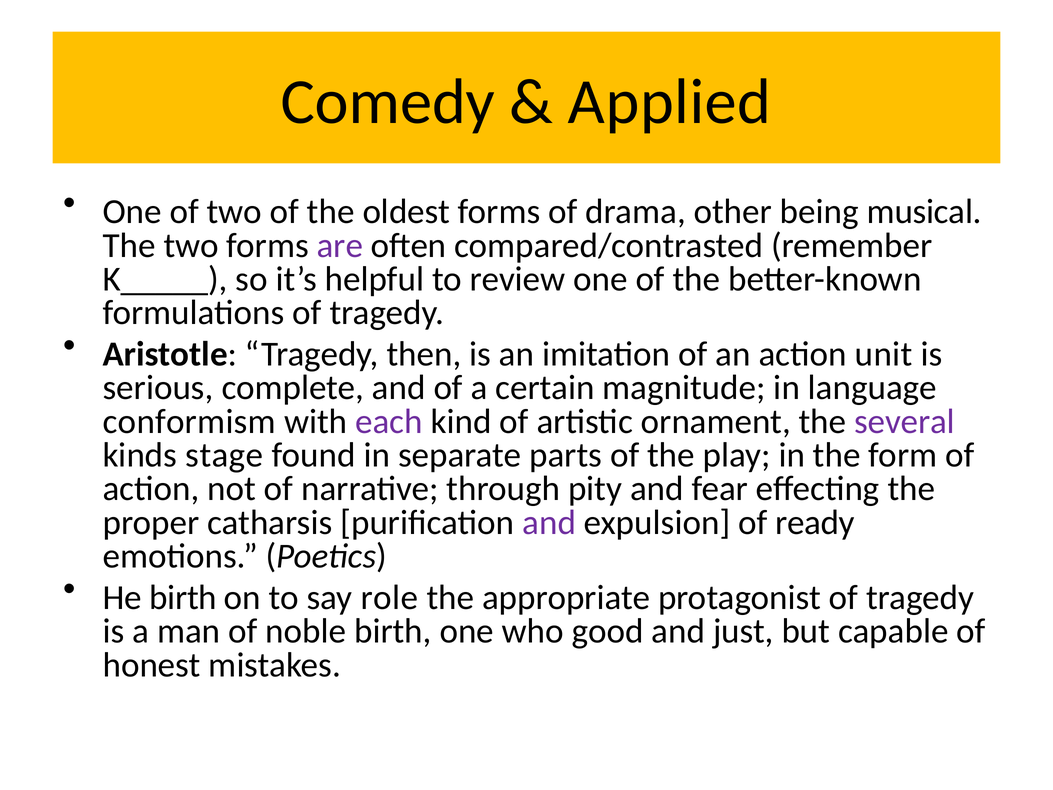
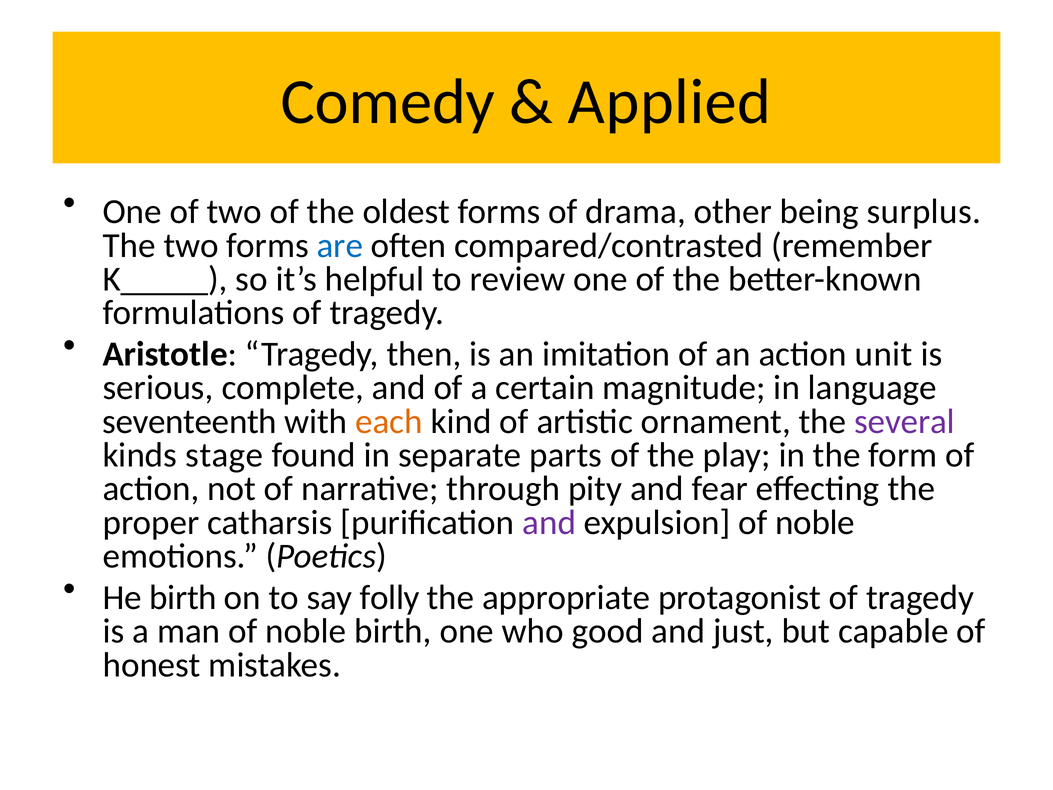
musical: musical -> surplus (924, 212)
are colour: purple -> blue (340, 245)
conformism: conformism -> seventeenth (190, 421)
each colour: purple -> orange (389, 421)
expulsion of ready: ready -> noble (815, 522)
role: role -> folly (390, 597)
